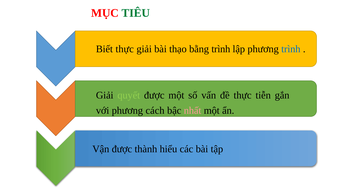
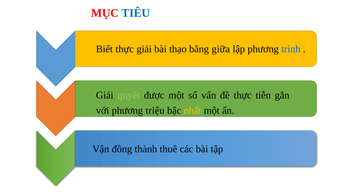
TIÊU colour: green -> blue (136, 13)
bằng trình: trình -> giữa (221, 49)
cách: cách -> triệu (155, 111)
nhất colour: pink -> yellow (193, 111)
Vận được: được -> đồng (122, 149)
hiểu: hiểu -> thuê (168, 149)
